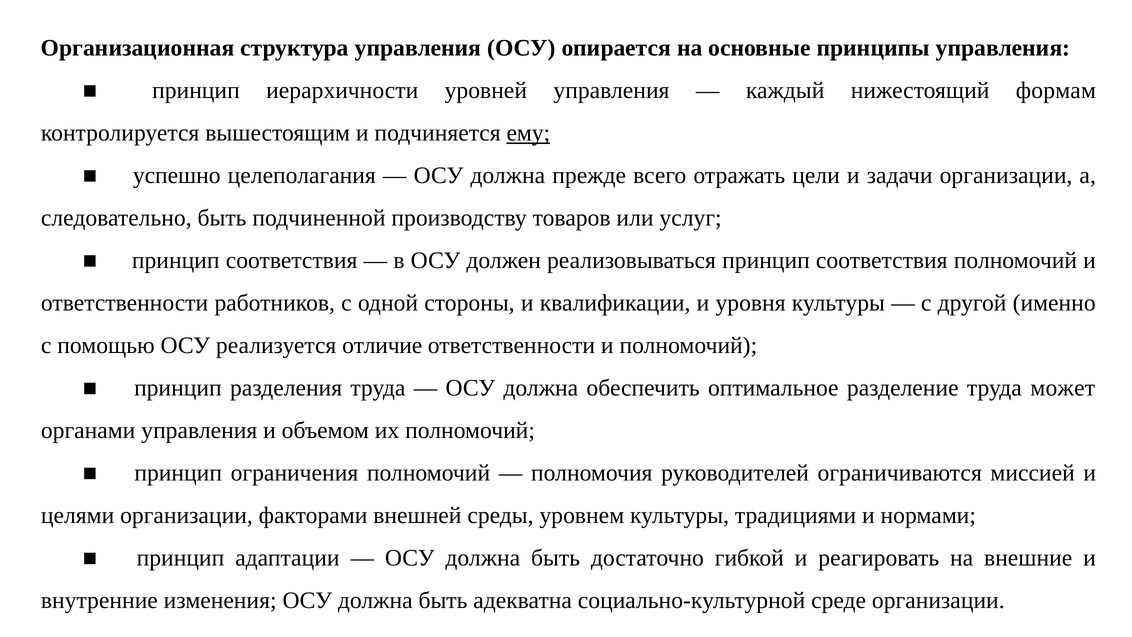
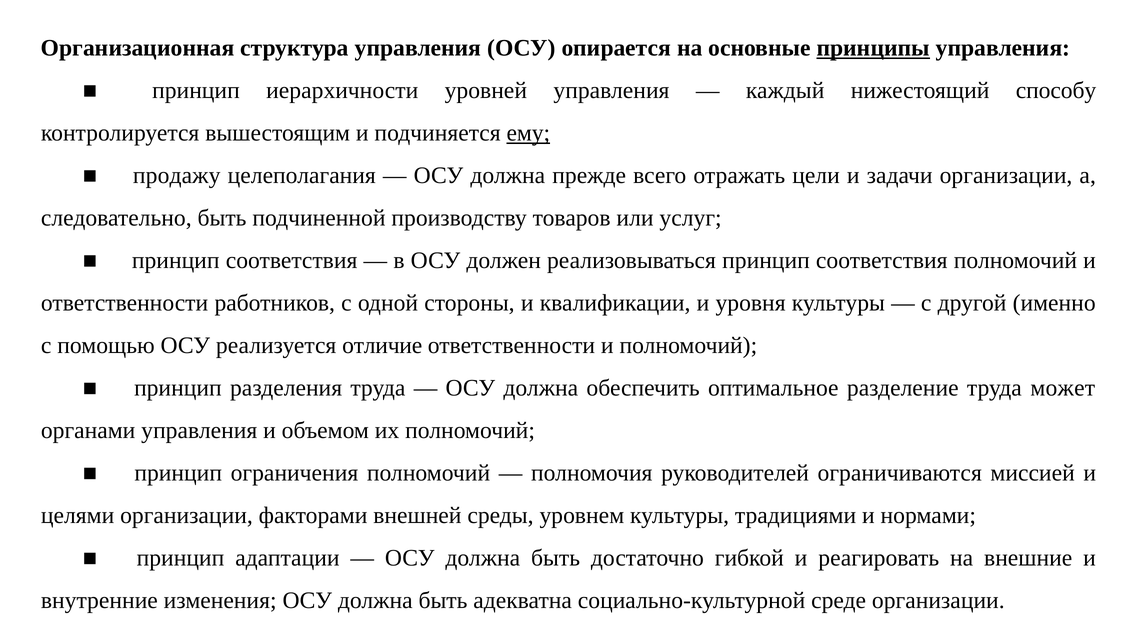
принципы underline: none -> present (873, 48)
формам: формам -> способу (1056, 91)
успешно: успешно -> продажу (177, 175)
